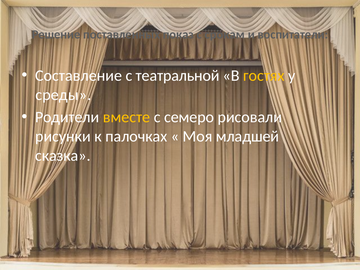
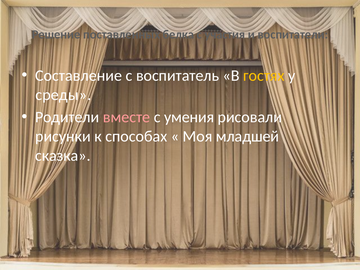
показ: показ -> белка (178, 34)
срокам: срокам -> участия (225, 34)
театральной: театральной -> воспитатель (178, 76)
вместе colour: yellow -> pink (127, 117)
семеро: семеро -> умения (189, 117)
палочках: палочках -> способах (136, 136)
